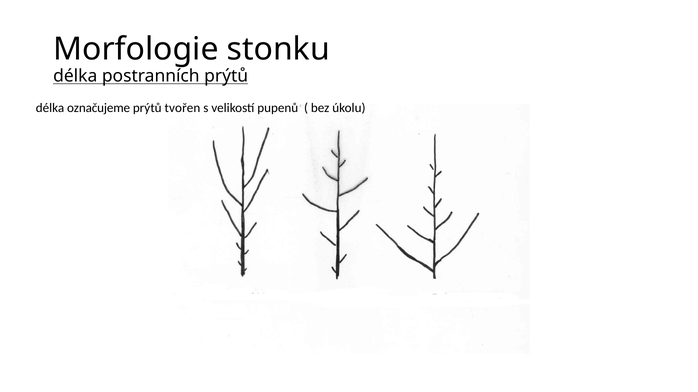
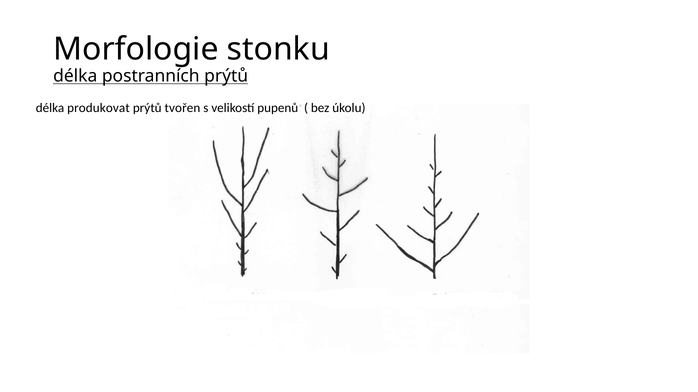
označujeme: označujeme -> produkovat (98, 108)
